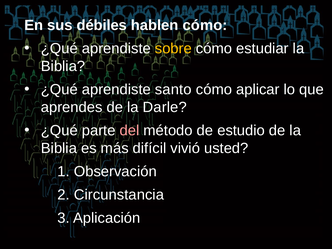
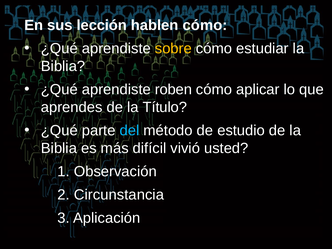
débiles: débiles -> lección (102, 25)
santo: santo -> roben (173, 90)
Darle: Darle -> Título (165, 107)
del colour: pink -> light blue (129, 131)
